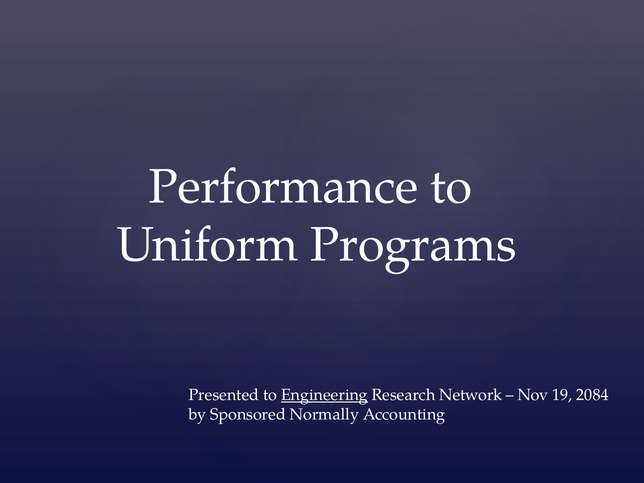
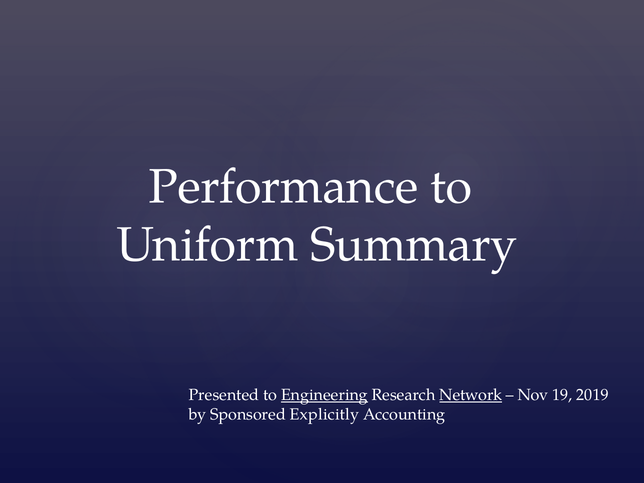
Programs: Programs -> Summary (414, 245)
Network underline: none -> present (471, 395)
2084: 2084 -> 2019 (593, 395)
Normally: Normally -> Explicitly (324, 414)
